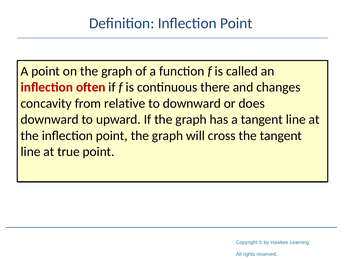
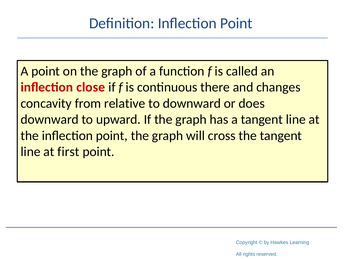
often: often -> close (91, 87)
true: true -> first (68, 152)
